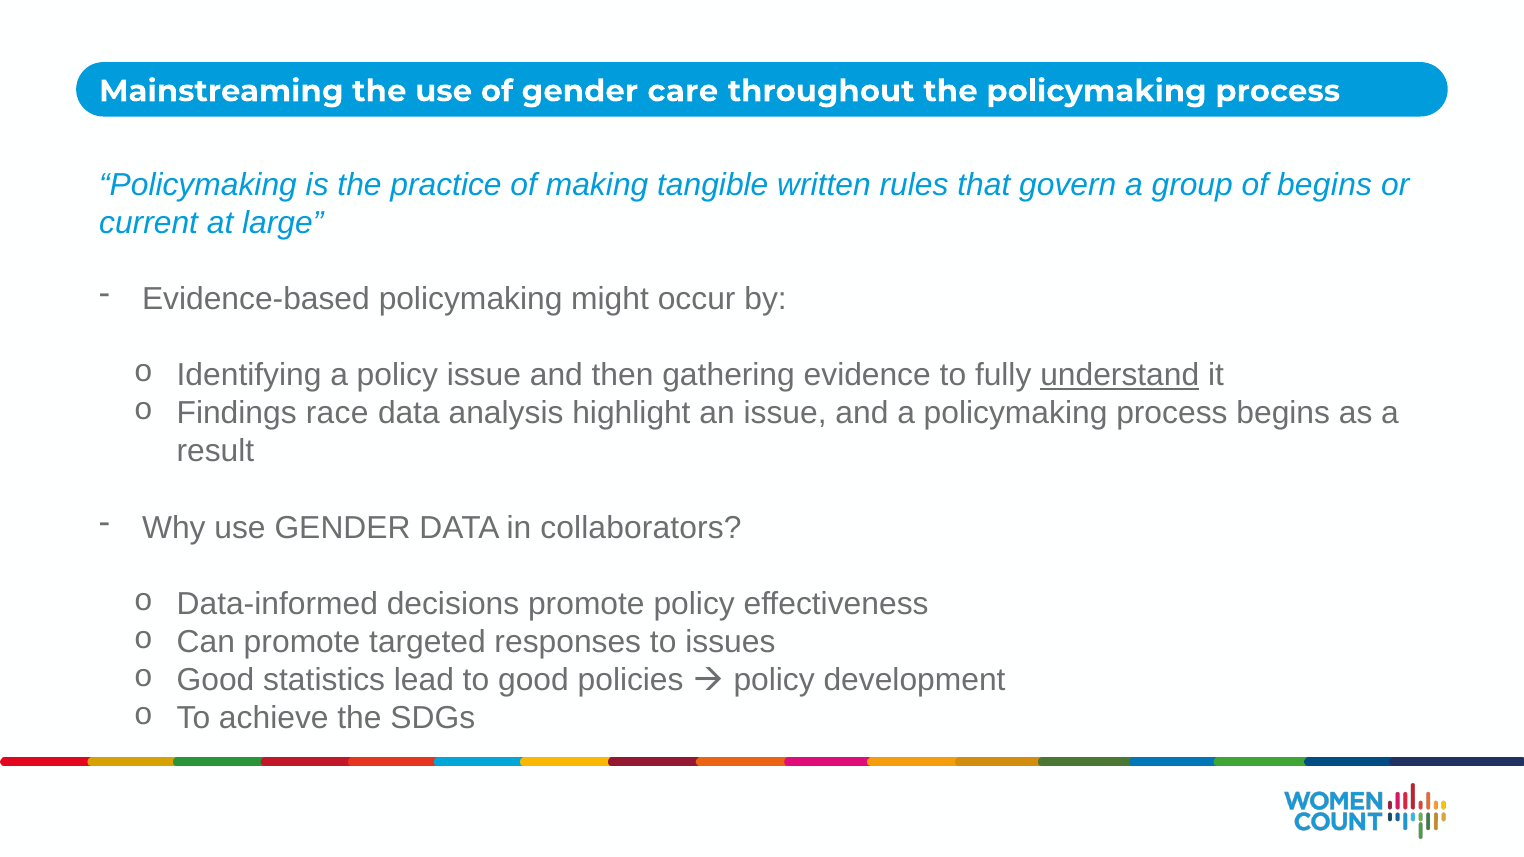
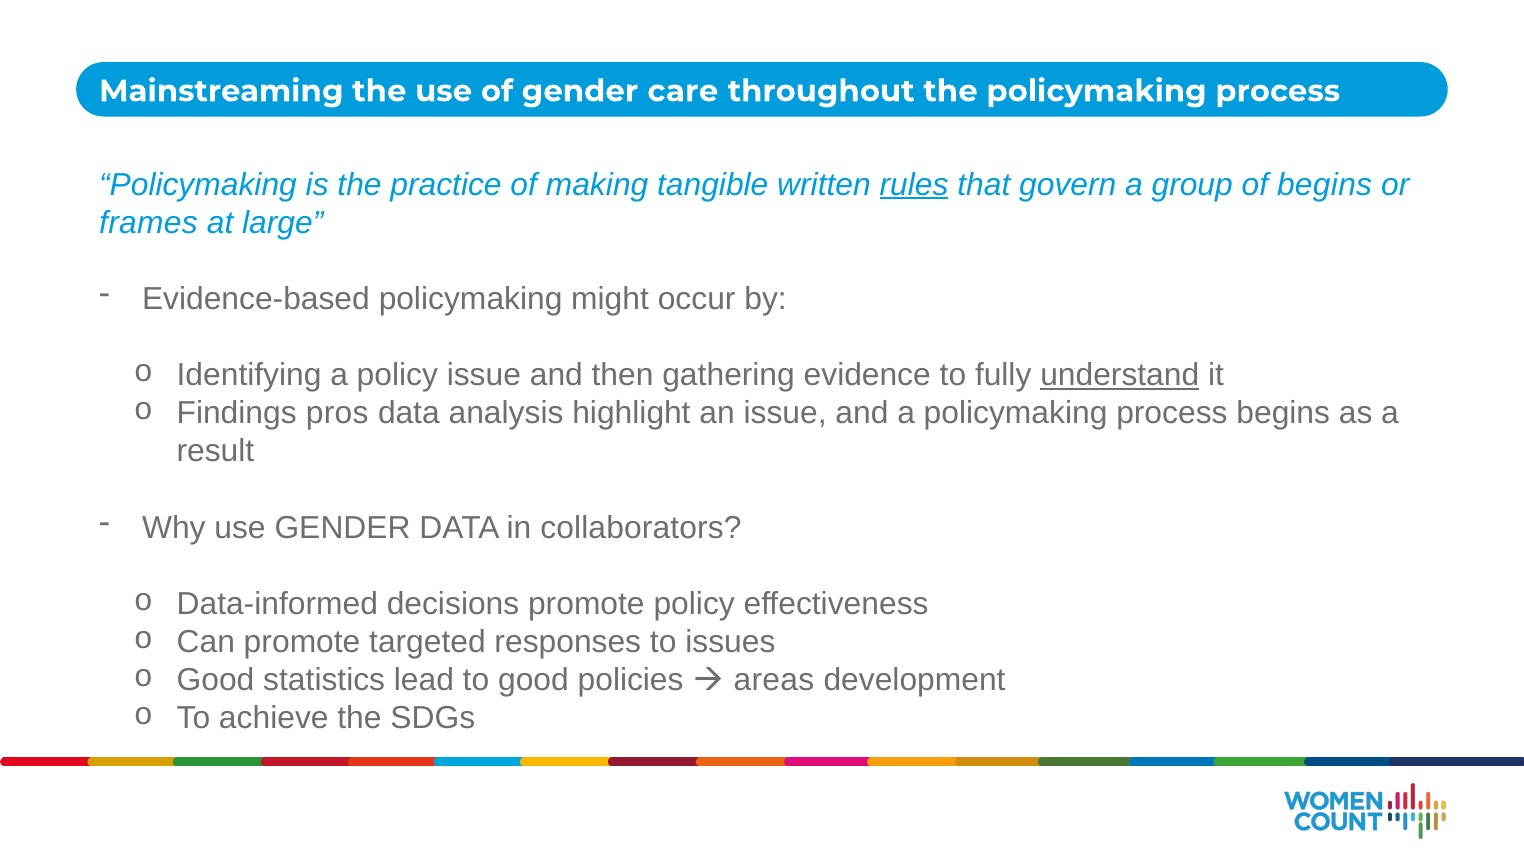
rules underline: none -> present (914, 185)
current: current -> frames (148, 223)
race: race -> pros (337, 413)
policy: policy -> areas (774, 680)
